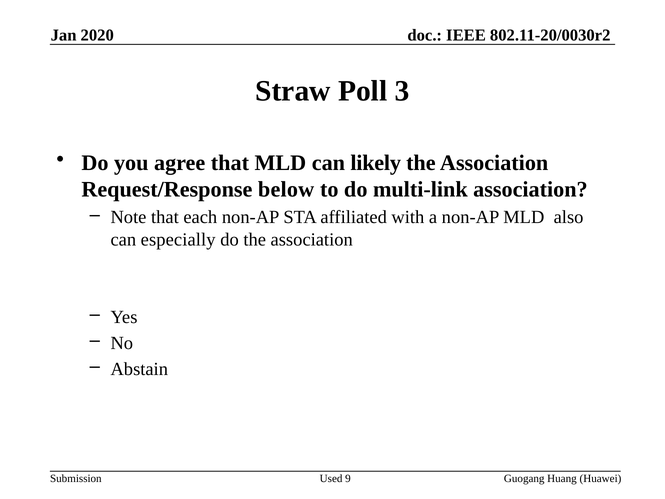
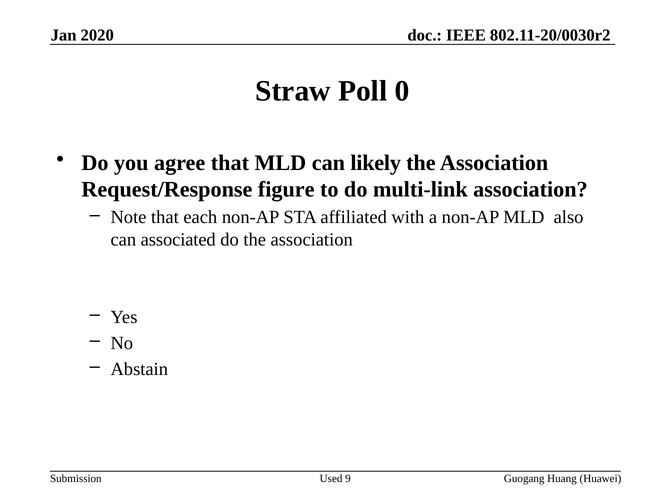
3: 3 -> 0 (402, 91)
below: below -> figure (286, 189)
especially: especially -> associated (178, 239)
